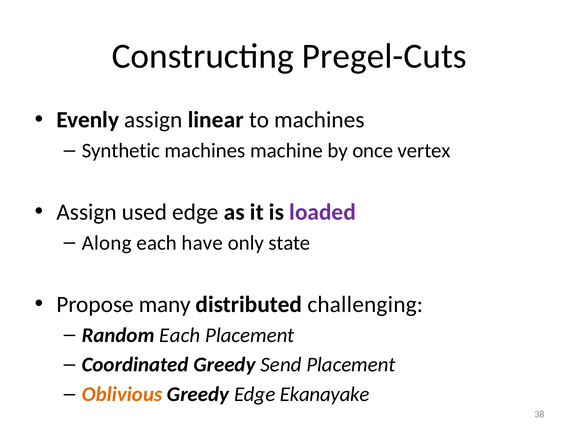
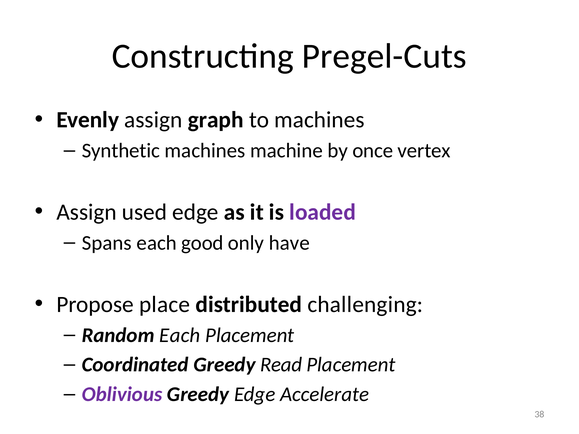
linear: linear -> graph (216, 120)
Along: Along -> Spans (107, 243)
have: have -> good (202, 243)
state: state -> have (289, 243)
many: many -> place (165, 304)
Send: Send -> Read (281, 365)
Oblivious colour: orange -> purple (122, 395)
Ekanayake: Ekanayake -> Accelerate (325, 395)
